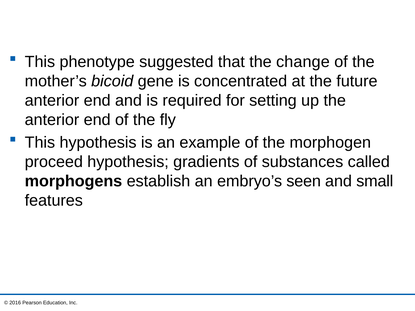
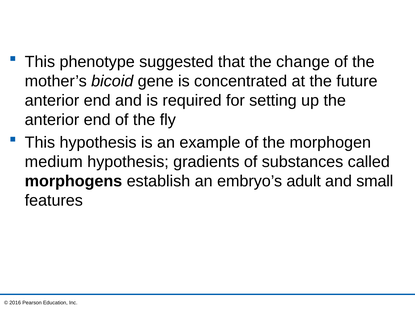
proceed: proceed -> medium (54, 162)
seen: seen -> adult (304, 181)
